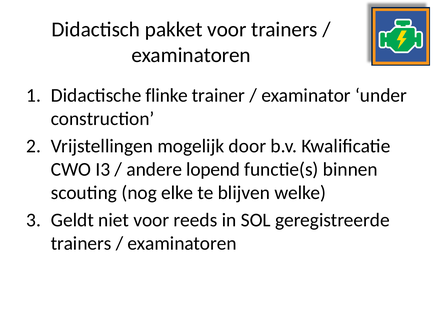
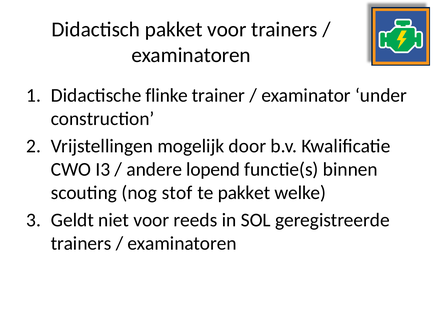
elke: elke -> stof (177, 193)
te blijven: blijven -> pakket (244, 193)
